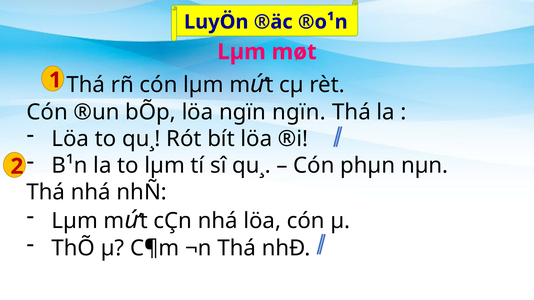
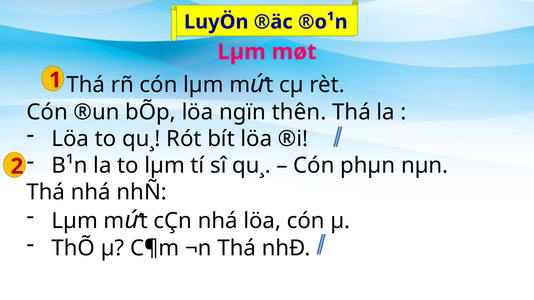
ngïn ngïn: ngïn -> thên (299, 112)
